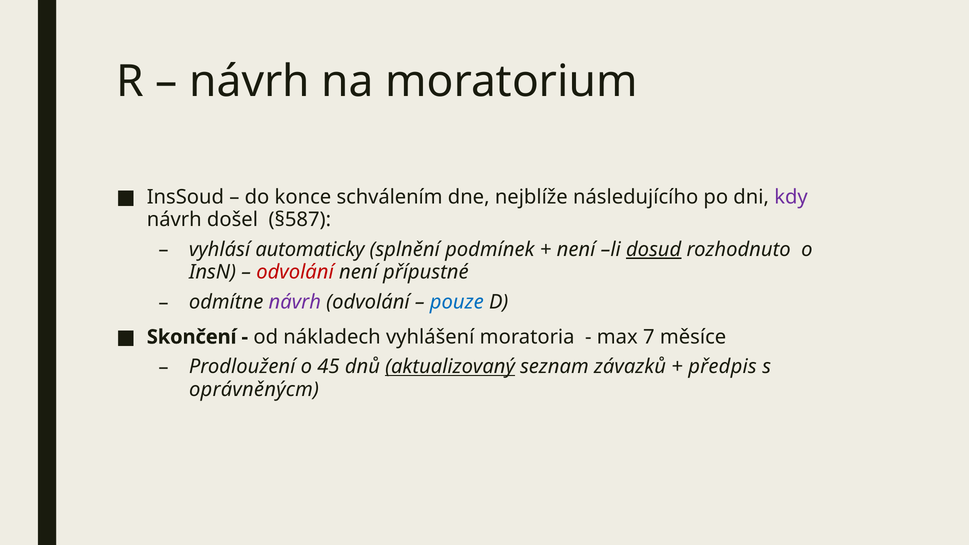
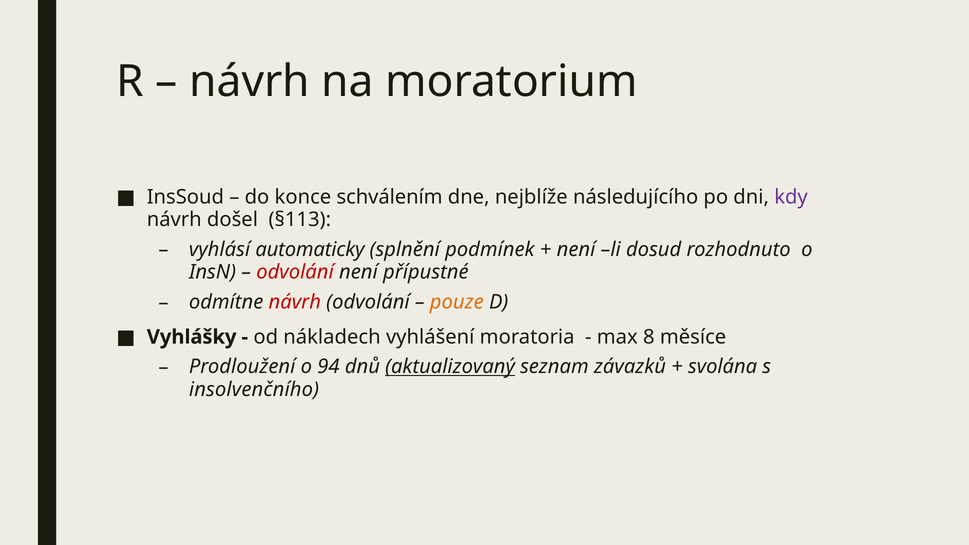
§587: §587 -> §113 (300, 220)
dosud underline: present -> none (654, 249)
návrh colour: purple -> red (295, 302)
pouze colour: blue -> orange (457, 302)
Skončení: Skončení -> Vyhlášky (192, 337)
7: 7 -> 8 (649, 337)
45: 45 -> 94 (328, 367)
předpis: předpis -> svolána (723, 367)
oprávněnýcm: oprávněnýcm -> insolvenčního (254, 390)
